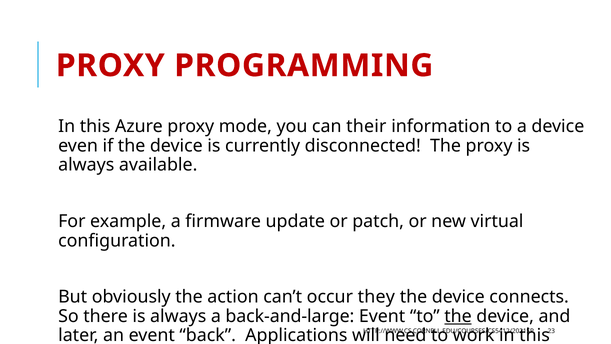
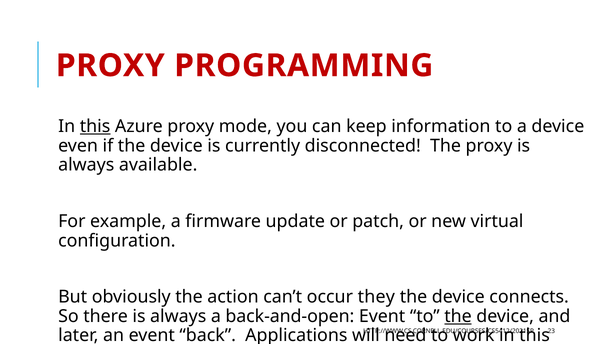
this underline: none -> present (95, 126)
their: their -> keep (366, 126)
back-and-large: back-and-large -> back-and-open (290, 316)
